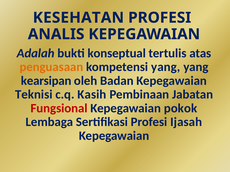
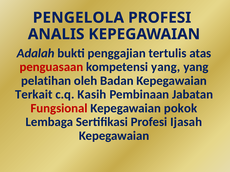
KESEHATAN: KESEHATAN -> PENGELOLA (78, 18)
konseptual: konseptual -> penggajian (117, 53)
penguasaan colour: orange -> red (51, 67)
kearsipan: kearsipan -> pelatihan (46, 81)
Teknisi: Teknisi -> Terkait (34, 95)
